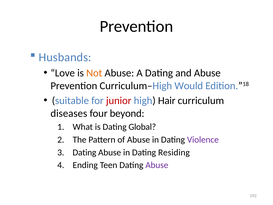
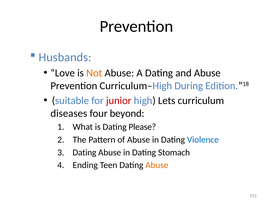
Would: Would -> During (189, 86)
Hair: Hair -> Lets (167, 100)
Global: Global -> Please (142, 127)
Violence colour: purple -> blue (203, 139)
Residing: Residing -> Stomach (174, 152)
Abuse colour: purple -> orange (157, 165)
